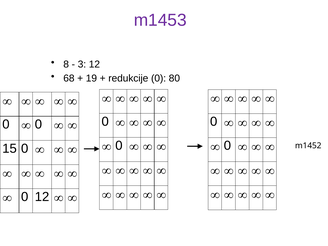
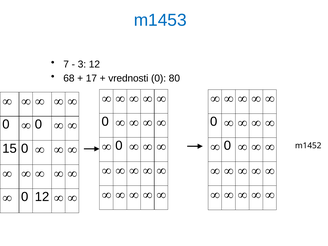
m1453 colour: purple -> blue (160, 20)
8: 8 -> 7 (66, 64)
19: 19 -> 17 (91, 78)
redukcije: redukcije -> vrednosti (128, 78)
